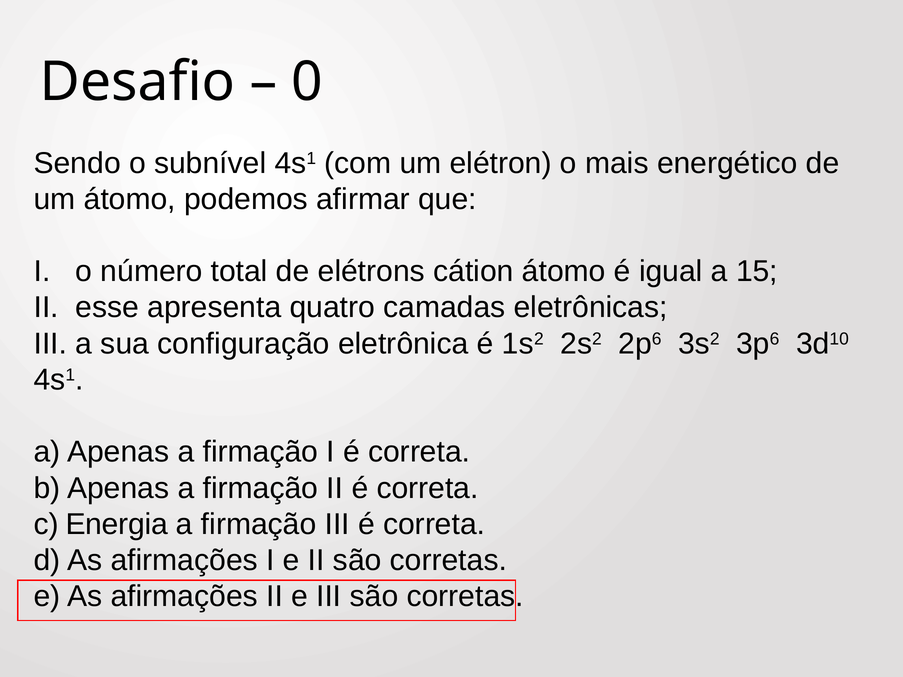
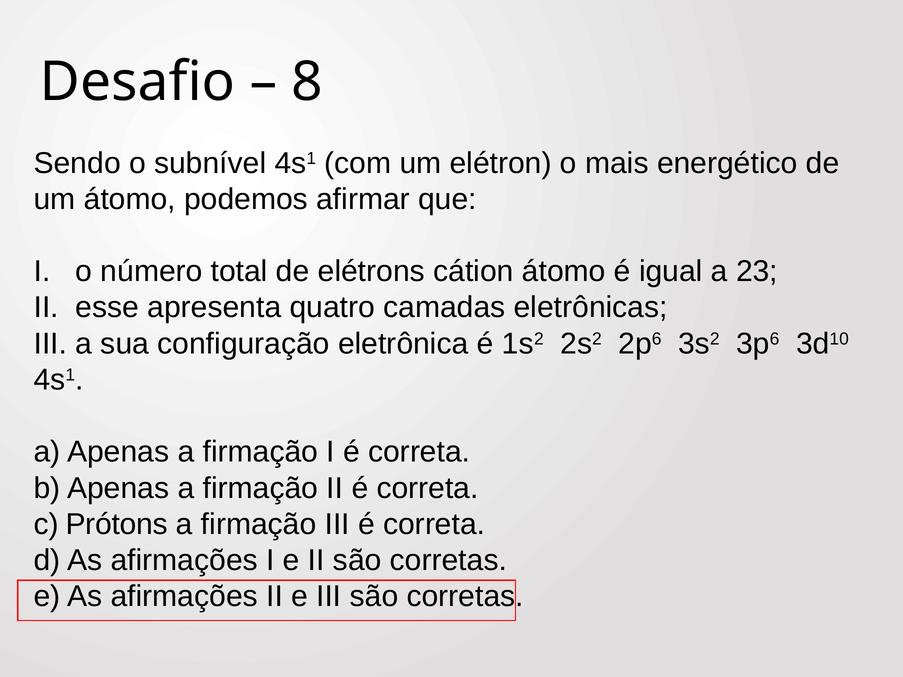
0: 0 -> 8 (307, 82)
15: 15 -> 23 (757, 272)
Energia: Energia -> Prótons (117, 524)
